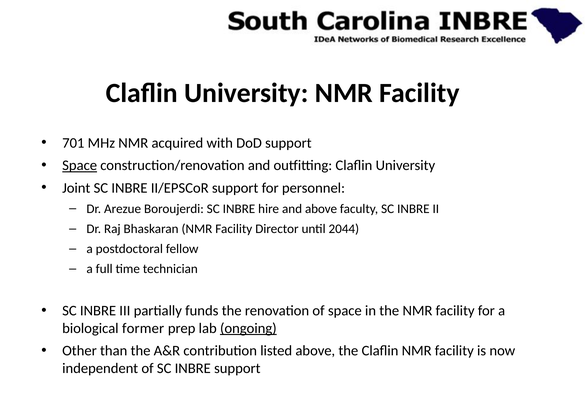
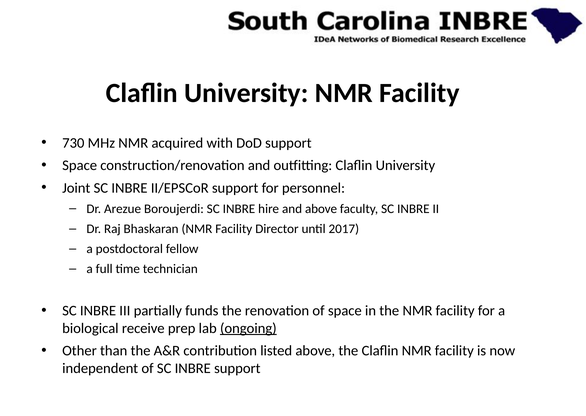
701: 701 -> 730 (73, 143)
Space underline: present -> none (80, 166)
2044: 2044 -> 2017 (344, 229)
former: former -> receive (143, 329)
